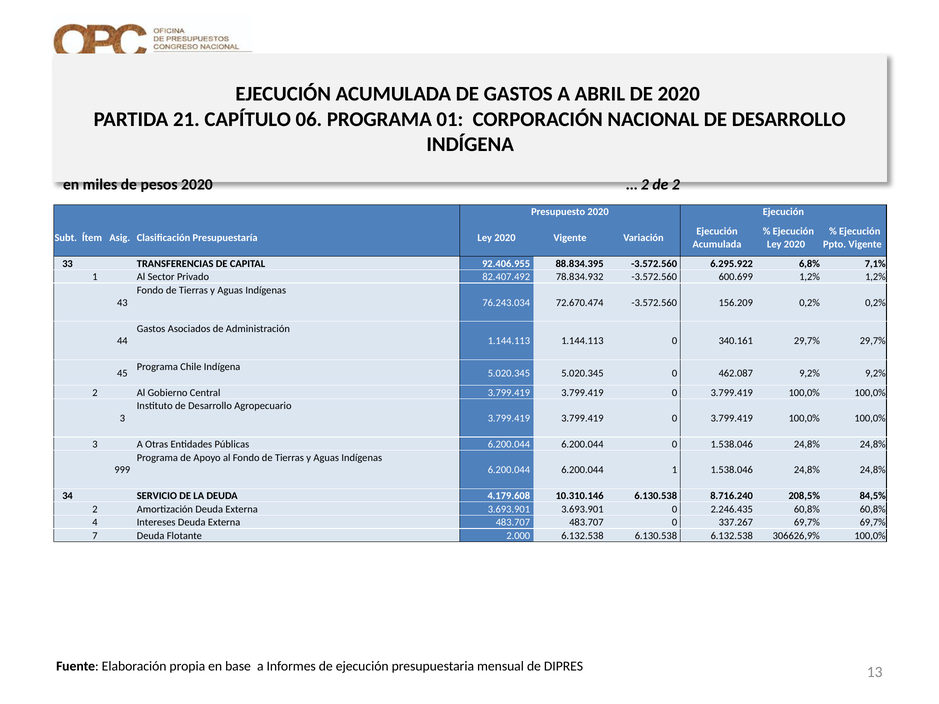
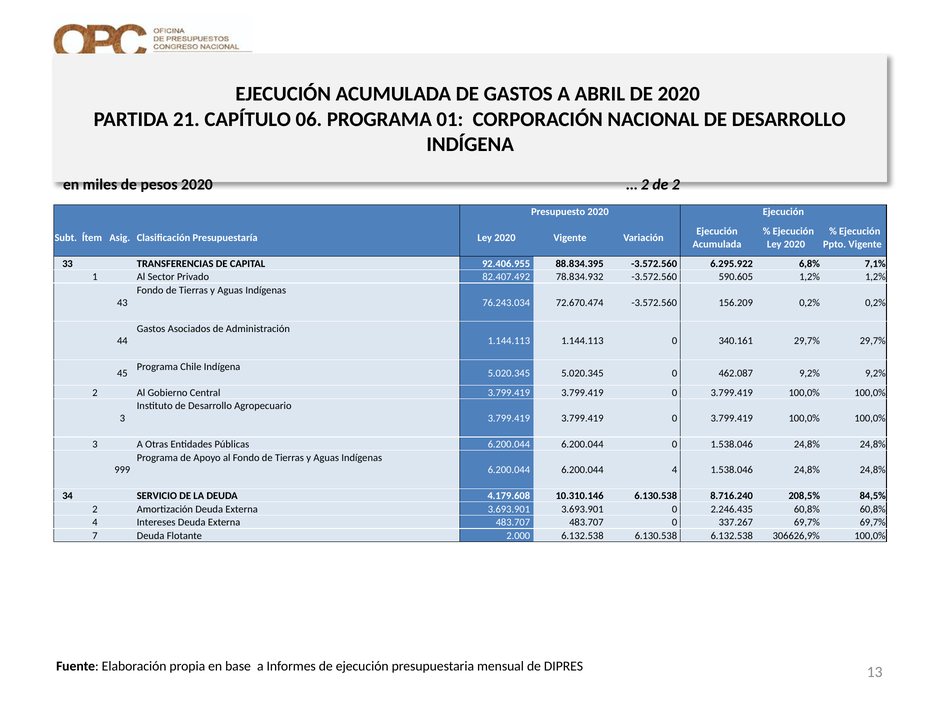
600.699: 600.699 -> 590.605 (736, 277)
6.200.044 1: 1 -> 4 (675, 470)
